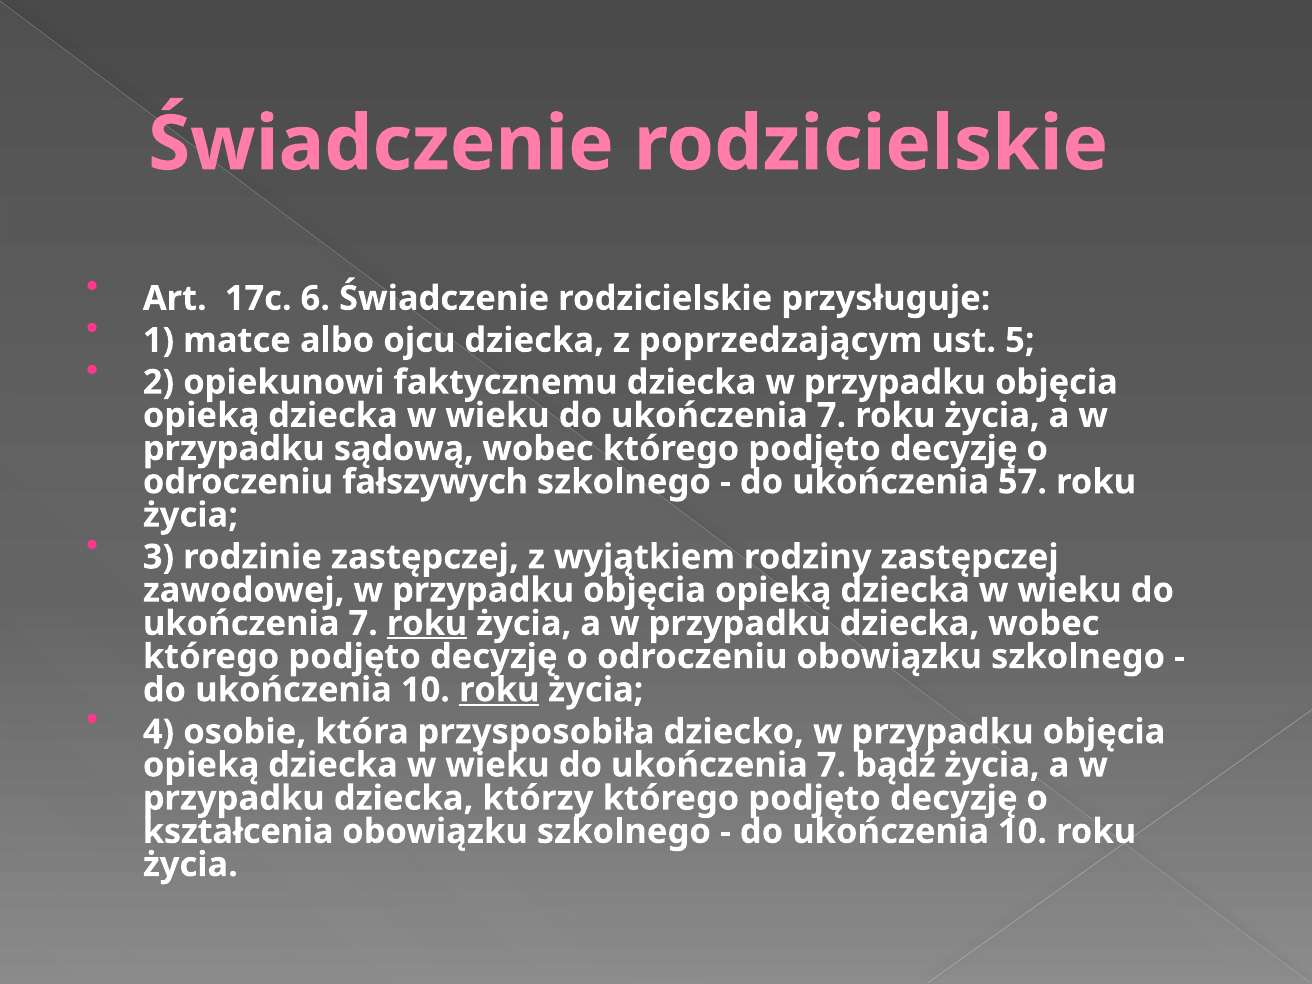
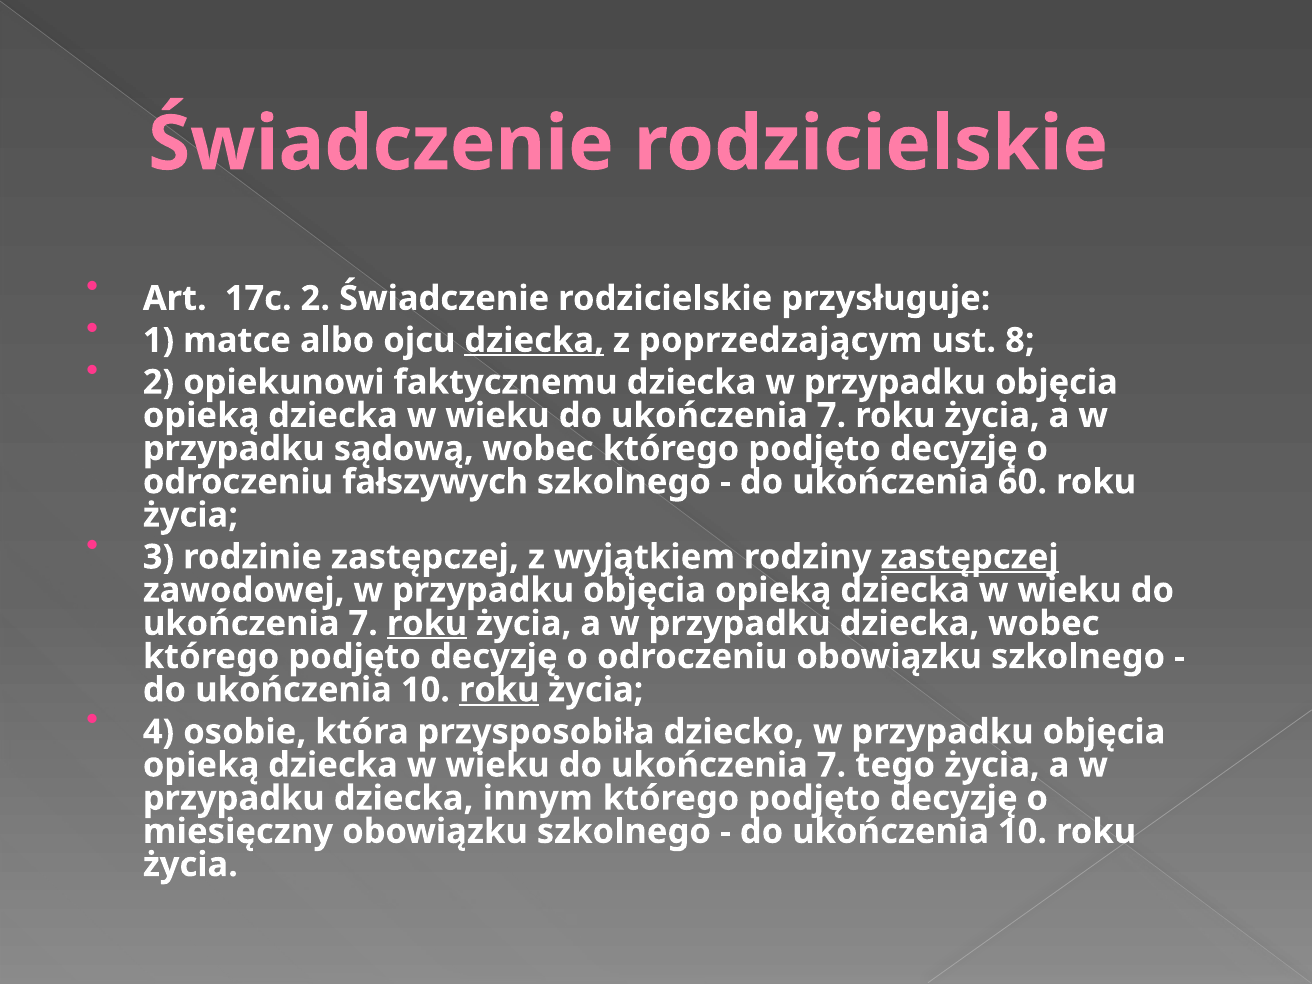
17c 6: 6 -> 2 (315, 298)
dziecka underline: none -> present (534, 340)
5: 5 -> 8 (1020, 340)
57: 57 -> 60 (1022, 482)
zastępczej underline: none -> present (970, 557)
bądź: bądź -> tego (895, 765)
którzy: którzy -> innym (538, 798)
kształcenia: kształcenia -> miesięczny (238, 832)
